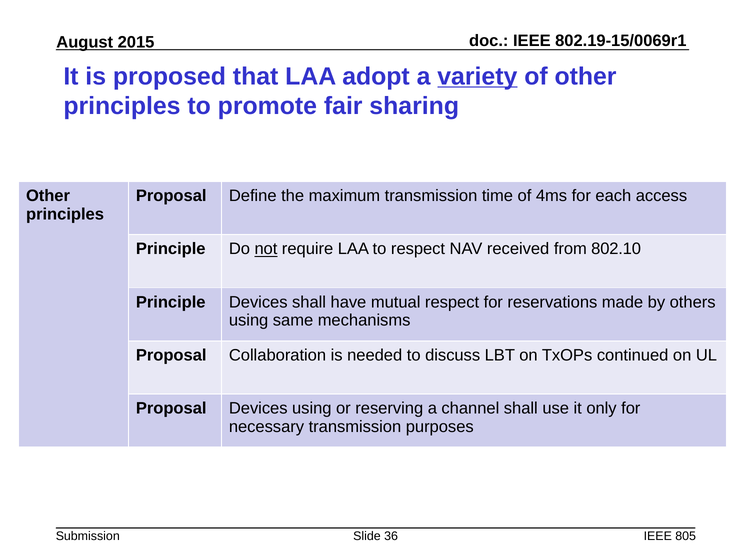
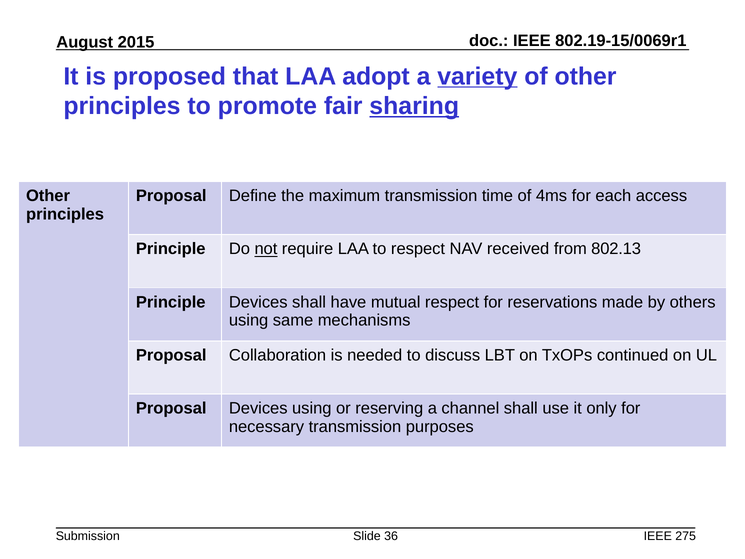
sharing underline: none -> present (414, 106)
802.10: 802.10 -> 802.13 (616, 249)
805: 805 -> 275 (686, 536)
